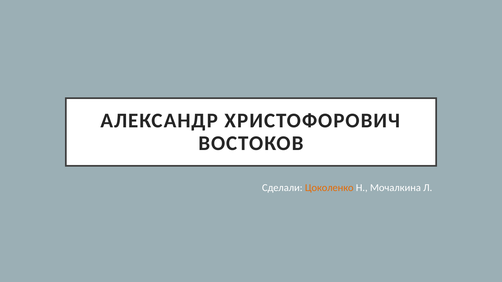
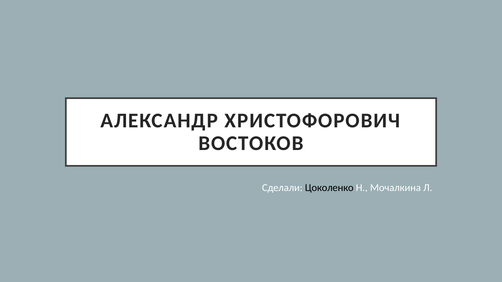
Цоколенко colour: orange -> black (329, 188)
